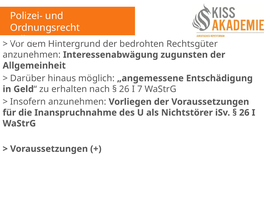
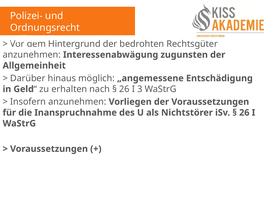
7: 7 -> 3 (140, 89)
